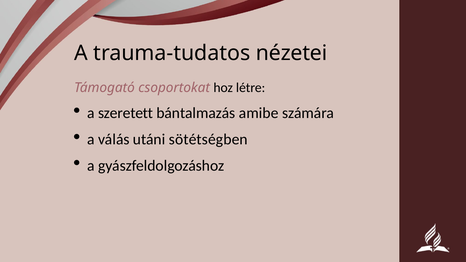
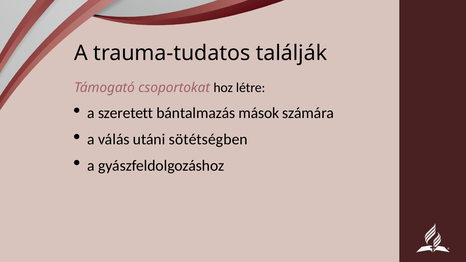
nézetei: nézetei -> találják (291, 53)
amibe: amibe -> mások (259, 113)
